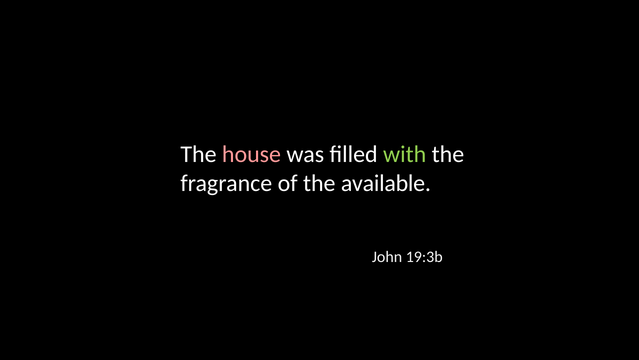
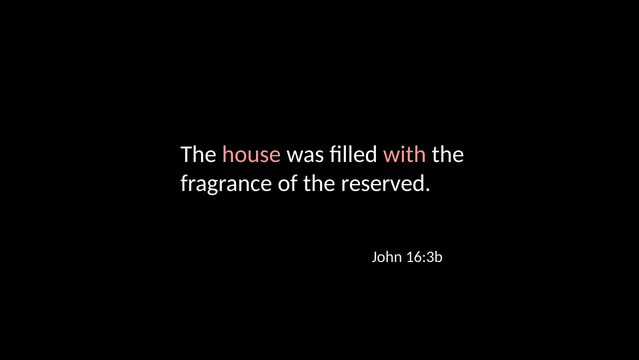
with colour: light green -> pink (405, 154)
available: available -> reserved (386, 183)
19:3b: 19:3b -> 16:3b (424, 257)
